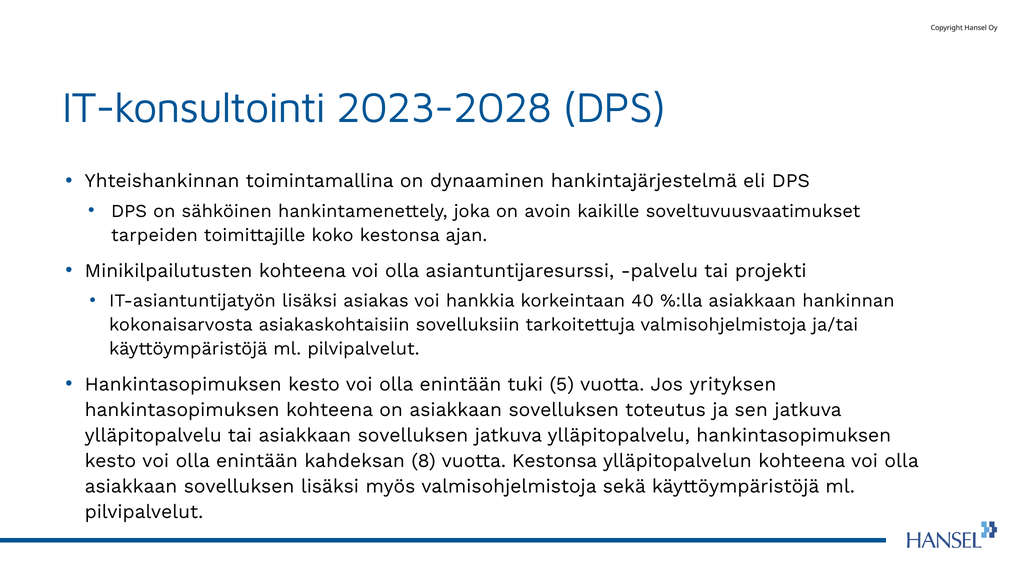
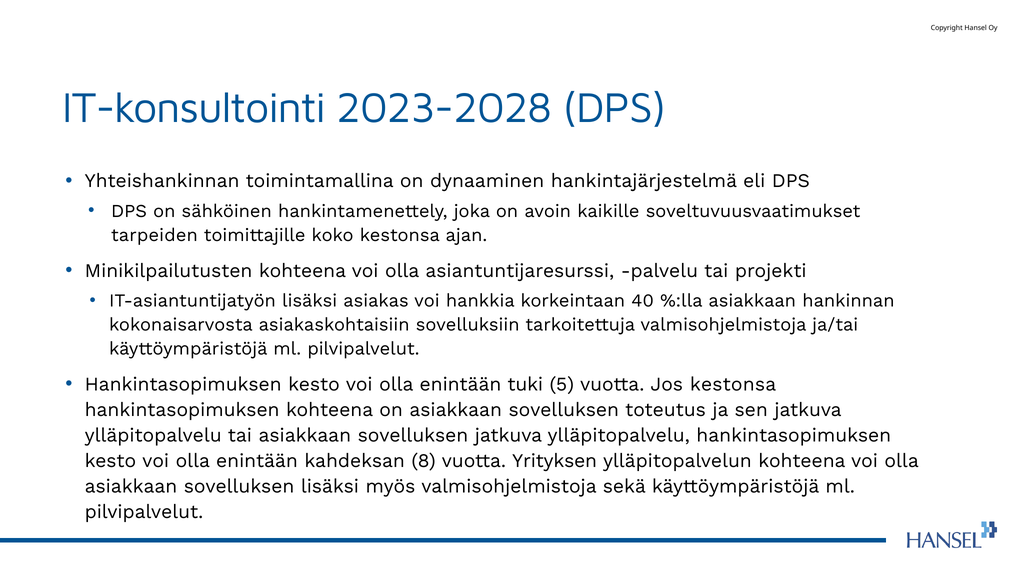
Jos yrityksen: yrityksen -> kestonsa (733, 384)
vuotta Kestonsa: Kestonsa -> Yrityksen (555, 461)
